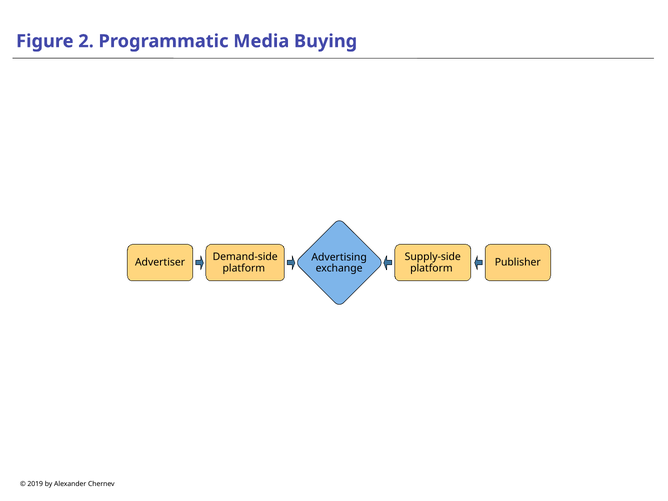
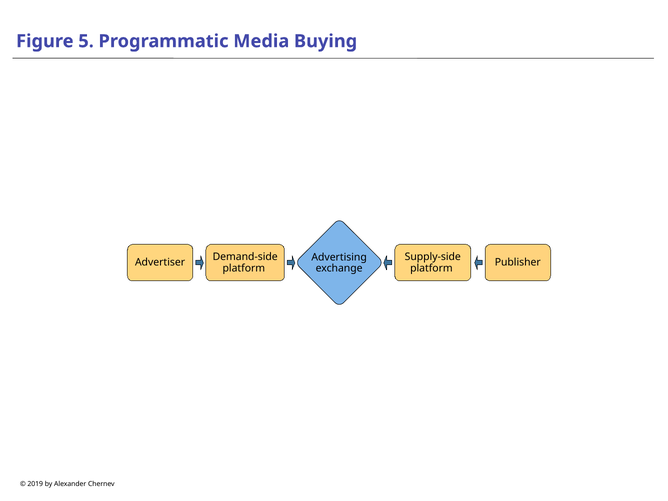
2: 2 -> 5 (86, 41)
